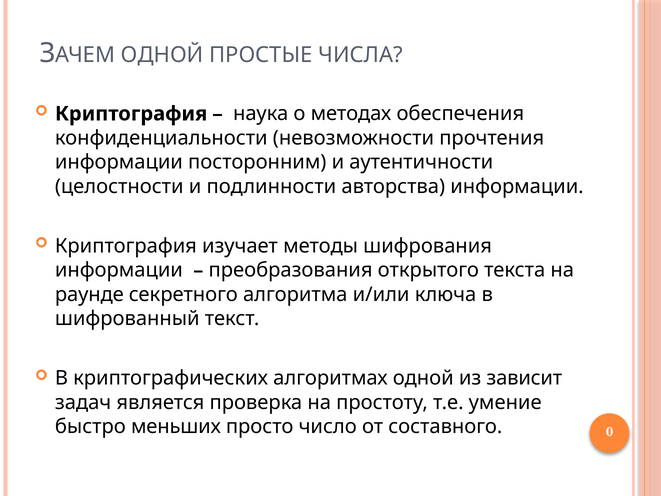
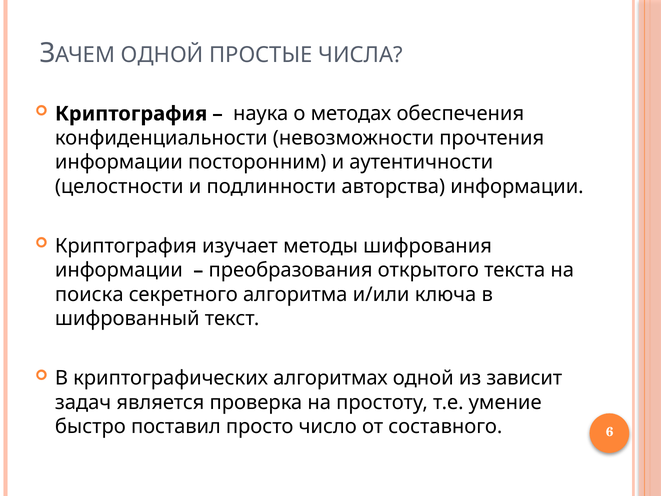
раунде: раунде -> поиска (89, 294)
меньших: меньших -> поставил (176, 426)
0: 0 -> 6 (610, 432)
